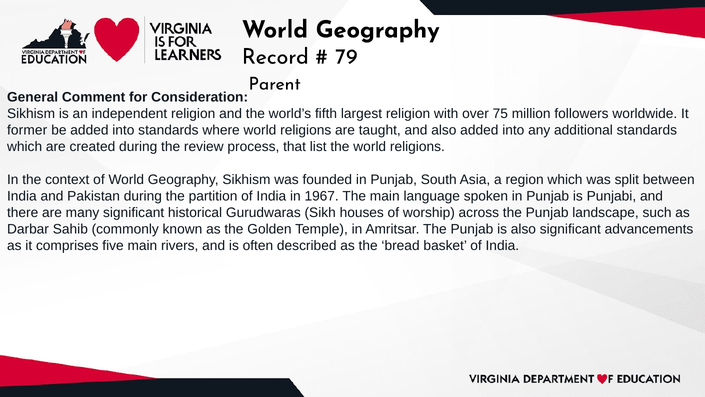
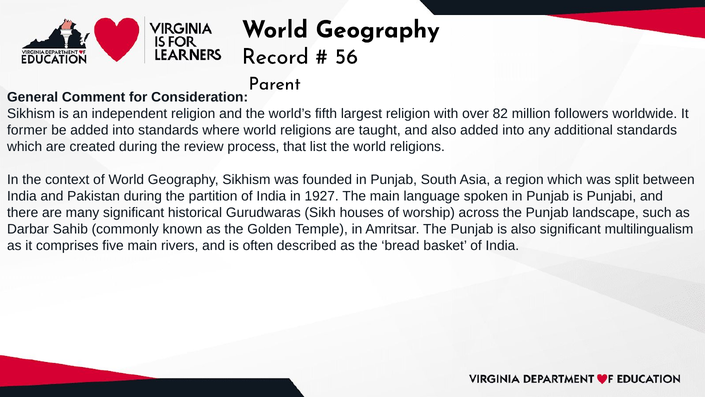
79: 79 -> 56 (346, 57)
75: 75 -> 82 (500, 114)
1967: 1967 -> 1927 (322, 196)
advancements: advancements -> multilingualism (649, 229)
